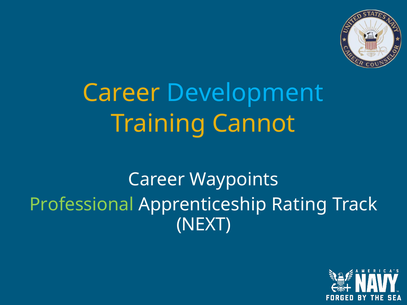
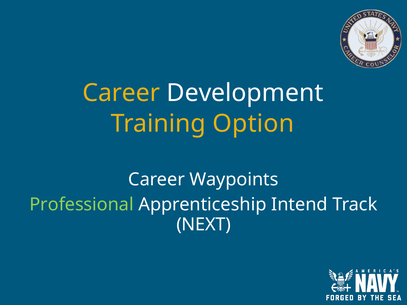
Development colour: light blue -> white (245, 93)
Cannot: Cannot -> Option (253, 124)
Rating: Rating -> Intend (300, 205)
